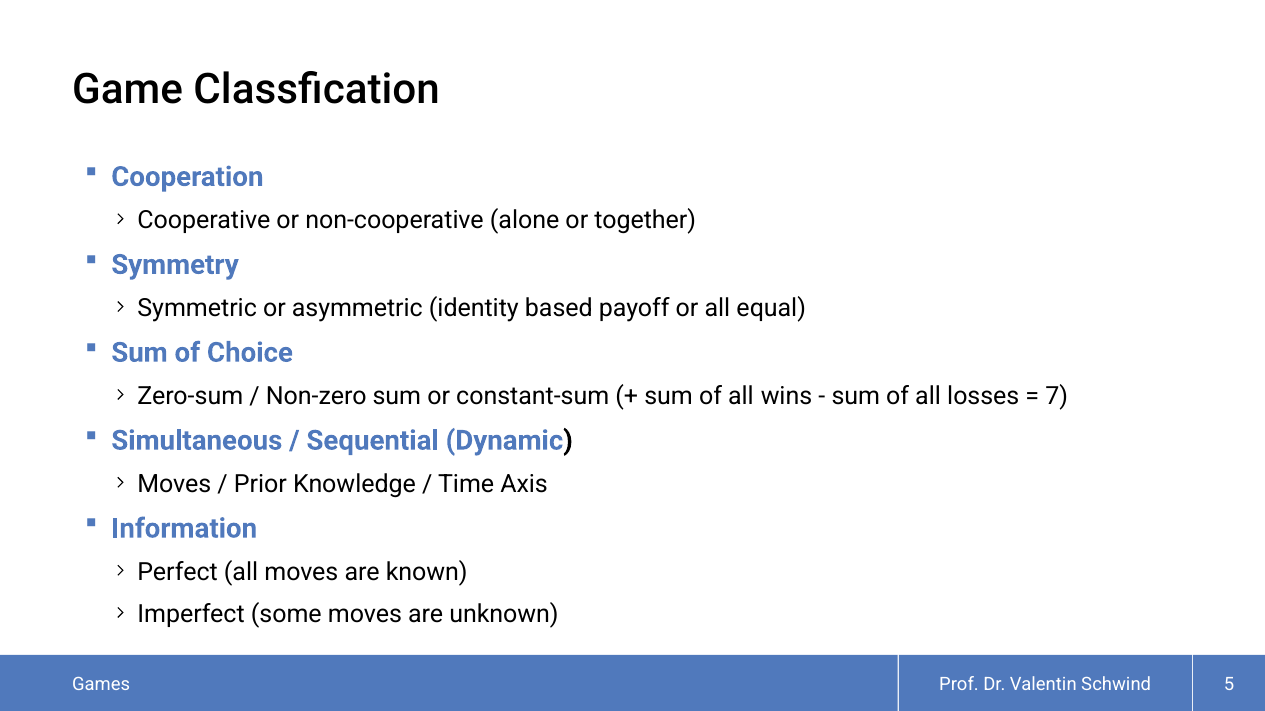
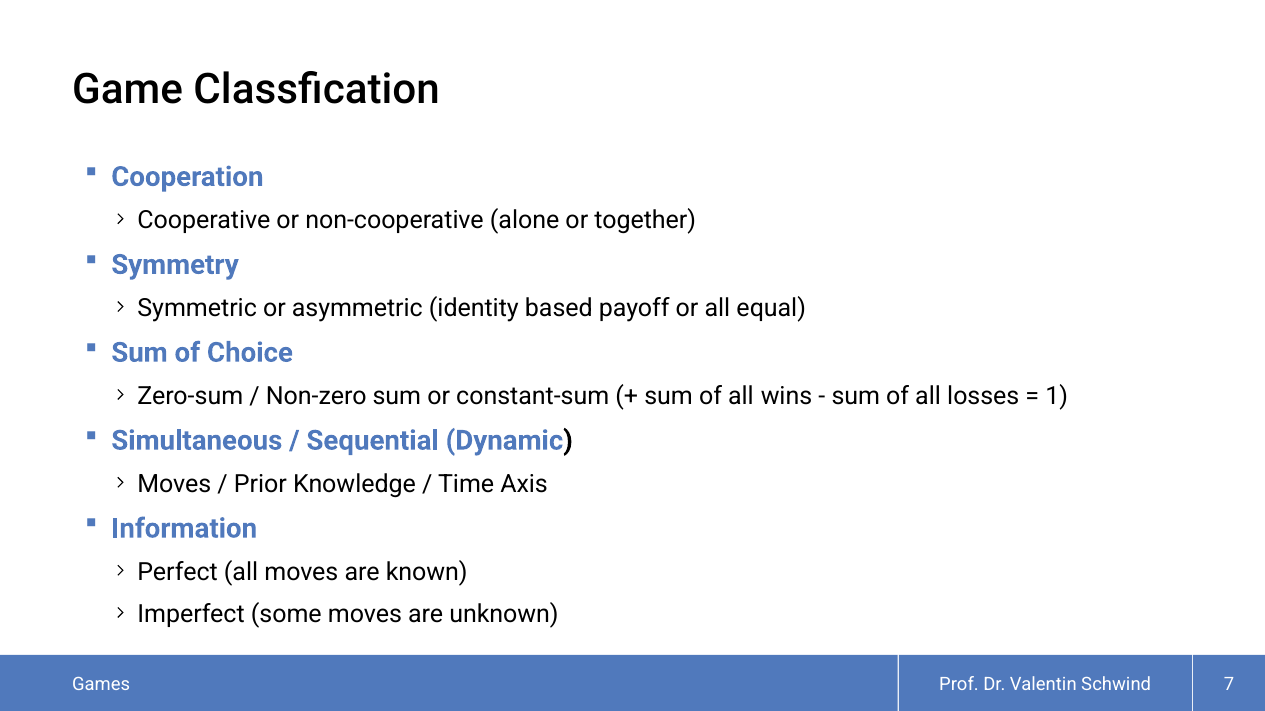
7: 7 -> 1 (1057, 397)
5: 5 -> 7 (1229, 685)
